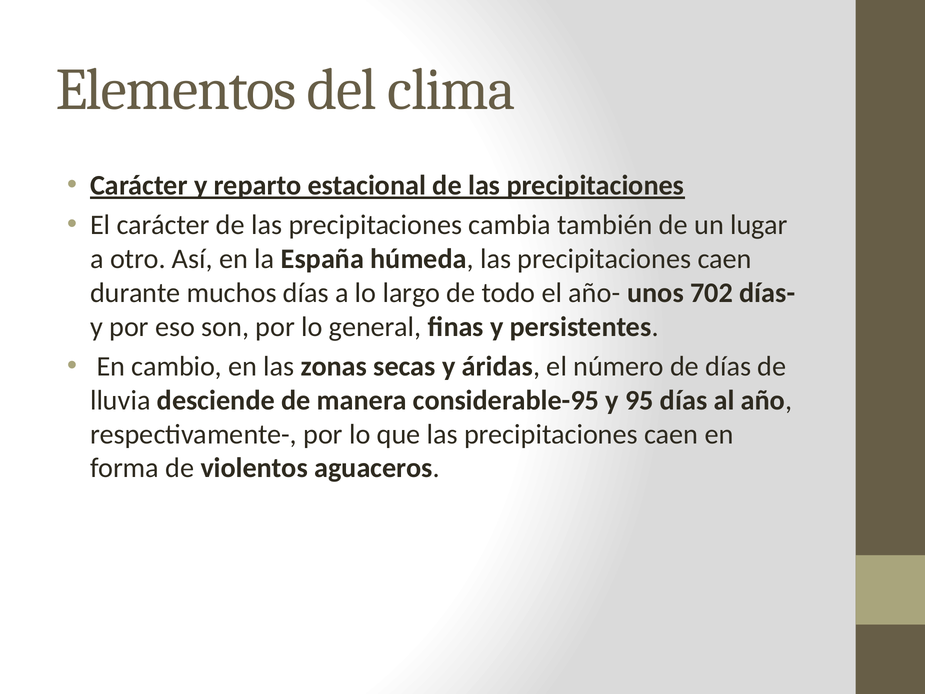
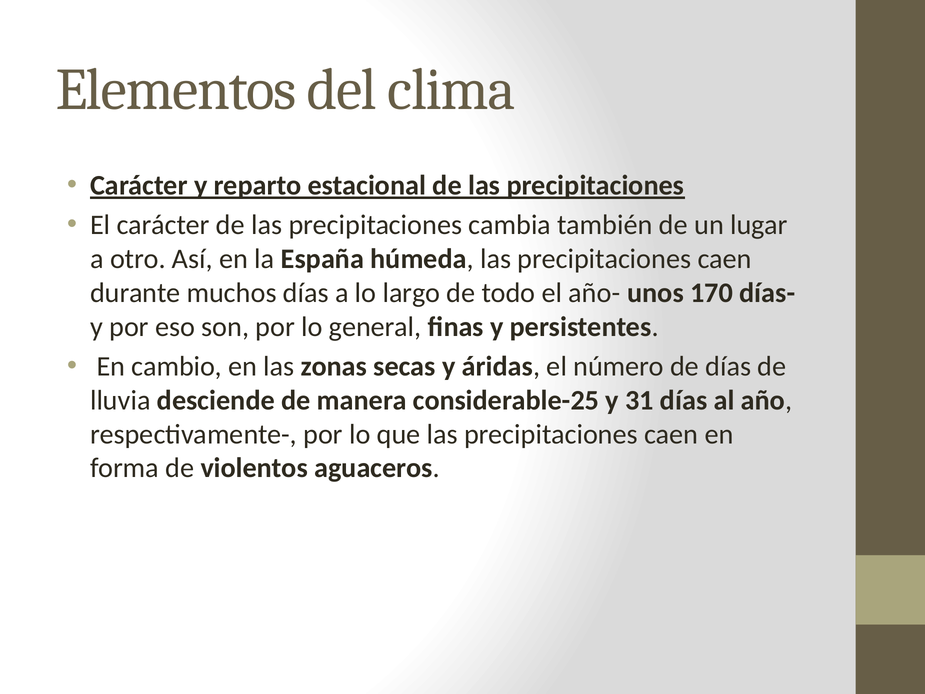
702: 702 -> 170 (712, 293)
considerable-95: considerable-95 -> considerable-25 (506, 400)
95: 95 -> 31 (639, 400)
